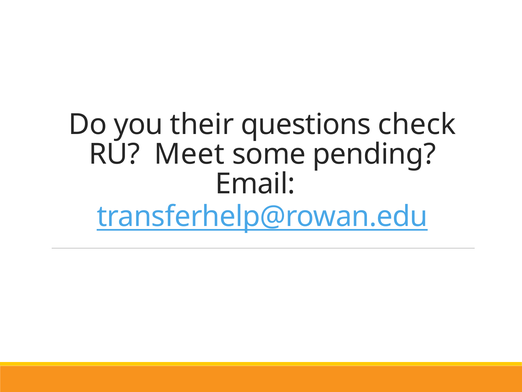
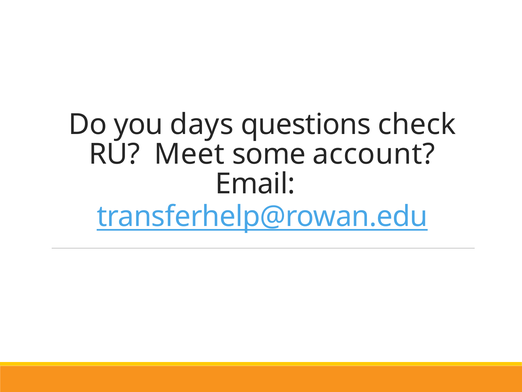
their: their -> days (202, 124)
pending: pending -> account (374, 154)
